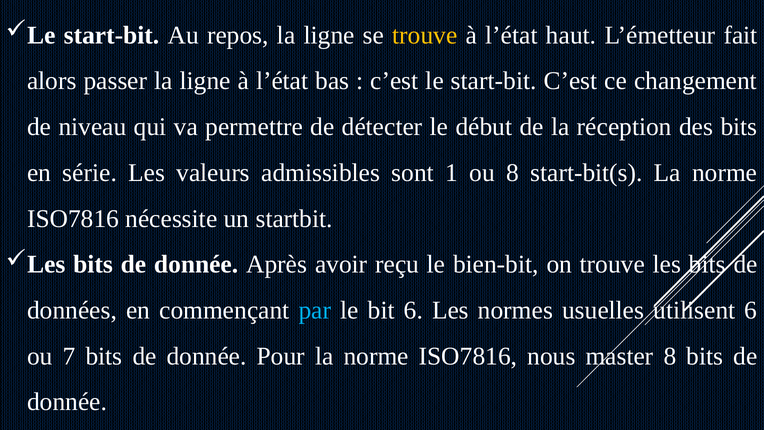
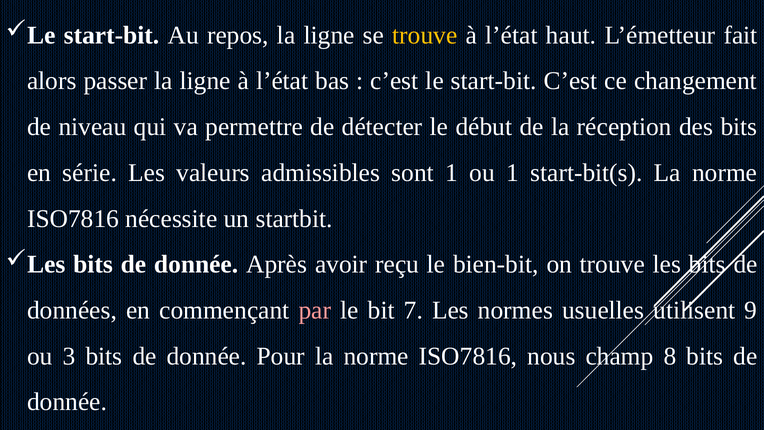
ou 8: 8 -> 1 (513, 173)
par colour: light blue -> pink (315, 310)
bit 6: 6 -> 7 (413, 310)
utilisent 6: 6 -> 9 (751, 310)
7: 7 -> 3 (69, 356)
master: master -> champ (620, 356)
